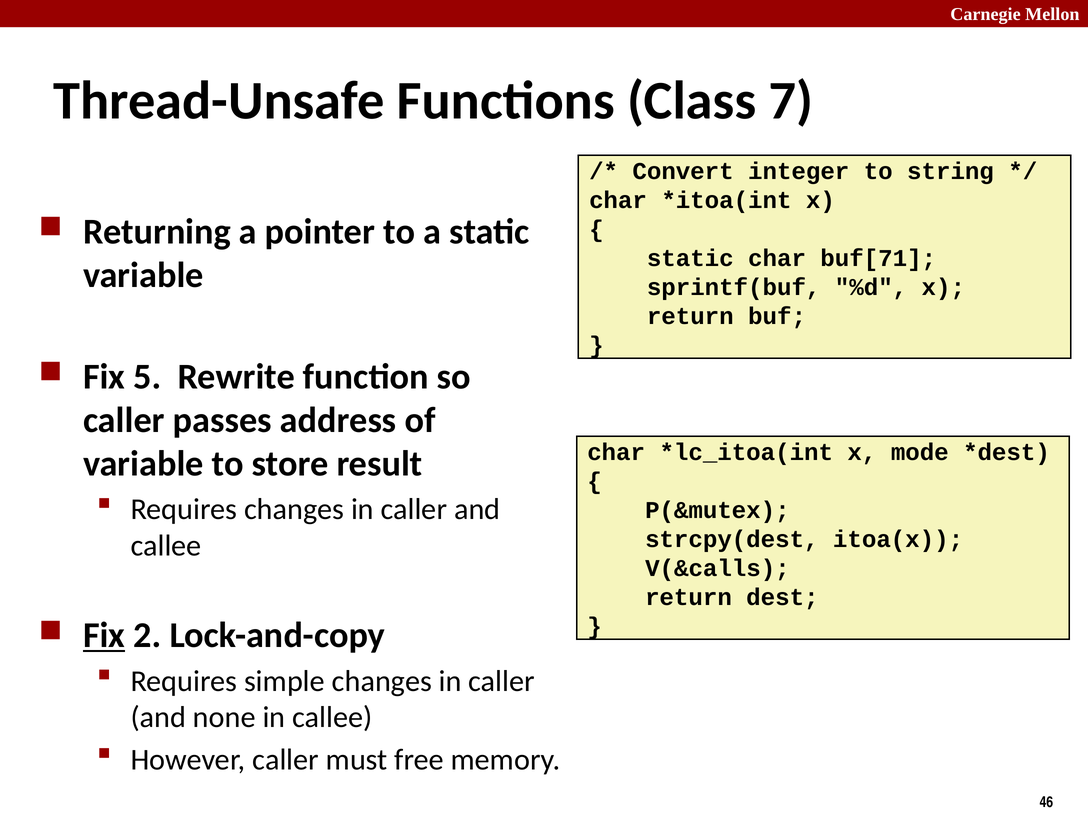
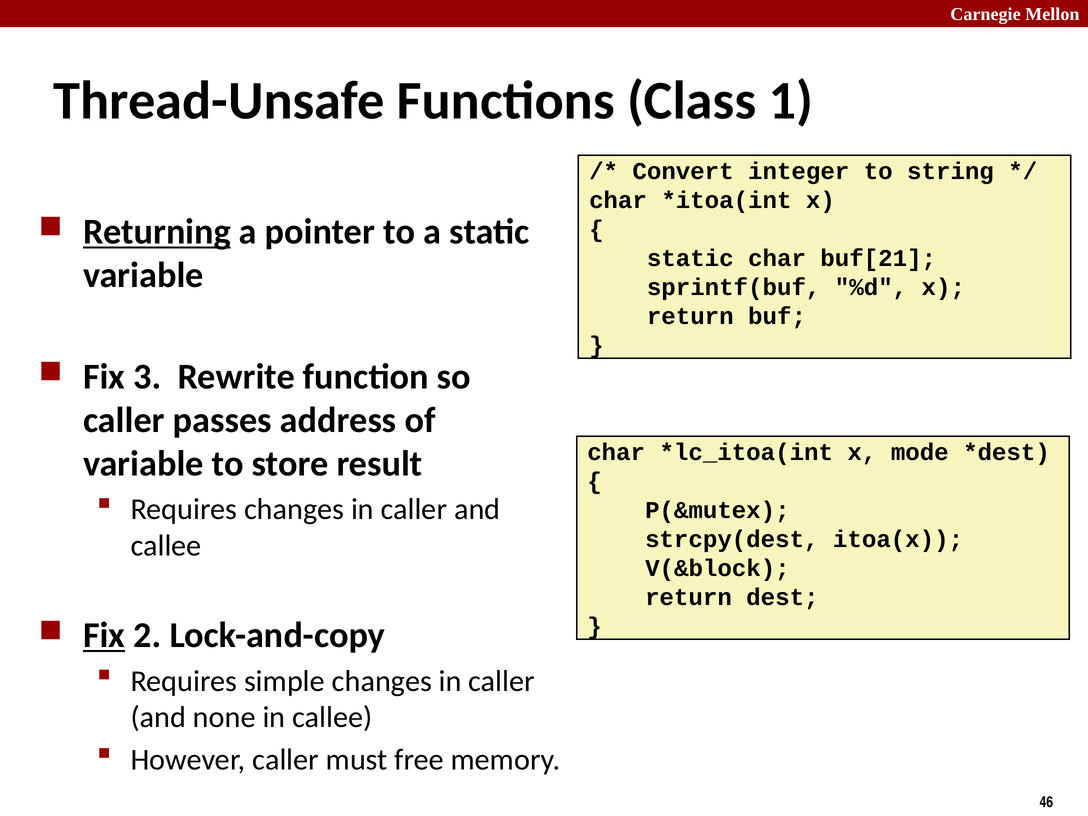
7: 7 -> 1 (791, 101)
Returning underline: none -> present (157, 232)
buf[71: buf[71 -> buf[21 (878, 258)
5: 5 -> 3 (147, 377)
V(&calls: V(&calls -> V(&block (717, 568)
